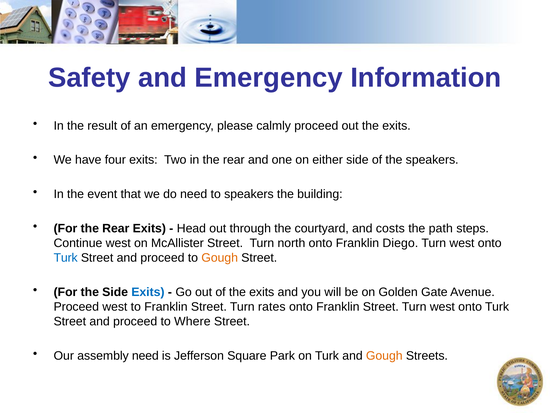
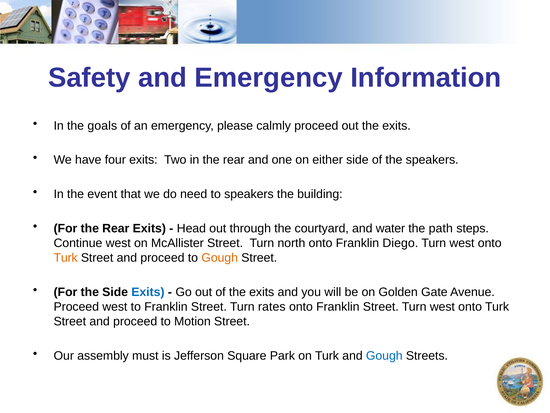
result: result -> goals (102, 126)
costs: costs -> water (390, 228)
Turk colour: blue -> orange (66, 257)
Where: Where -> Motion (192, 321)
assembly need: need -> must (145, 355)
Gough colour: orange -> blue (384, 355)
